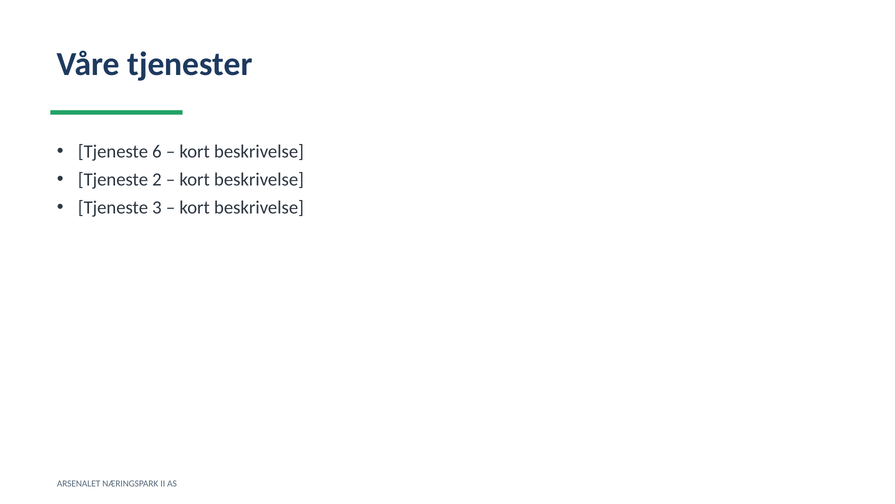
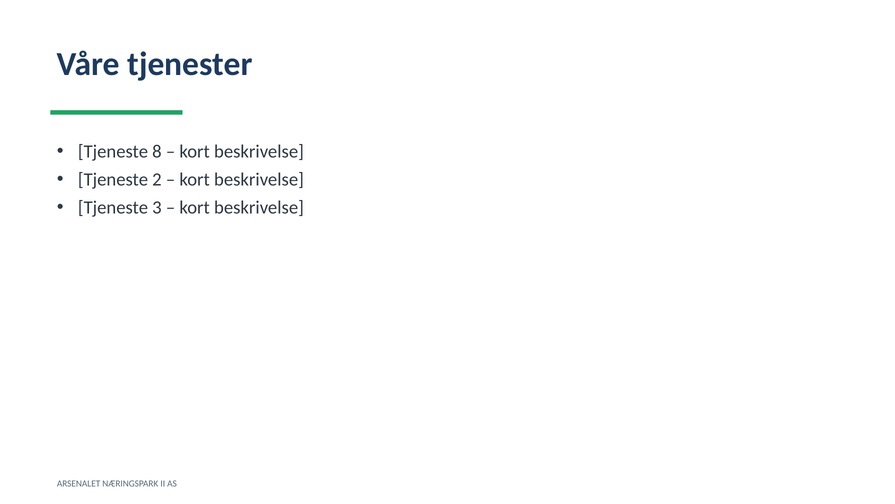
6: 6 -> 8 (157, 152)
